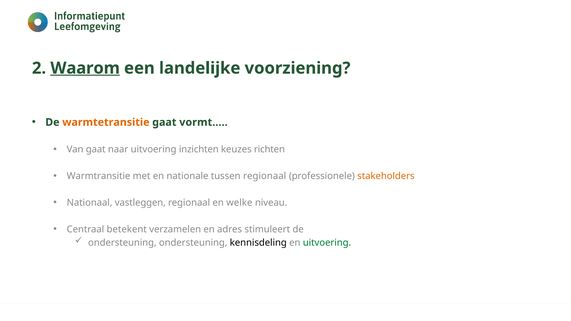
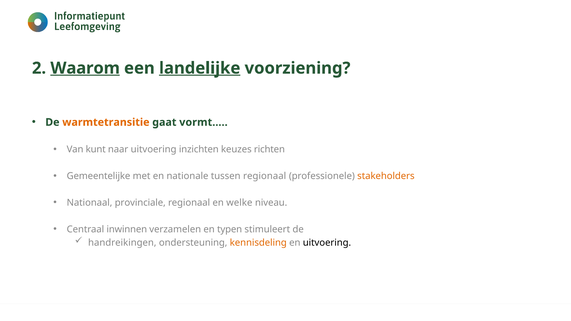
landelijke underline: none -> present (200, 68)
Van gaat: gaat -> kunt (96, 150)
Warmtransitie: Warmtransitie -> Gemeentelijke (99, 176)
vastleggen: vastleggen -> provinciale (140, 203)
betekent: betekent -> inwinnen (127, 229)
adres: adres -> typen (230, 229)
ondersteuning: ondersteuning -> handreikingen (122, 243)
kennisdeling colour: black -> orange (258, 243)
uitvoering colour: green -> black (327, 243)
